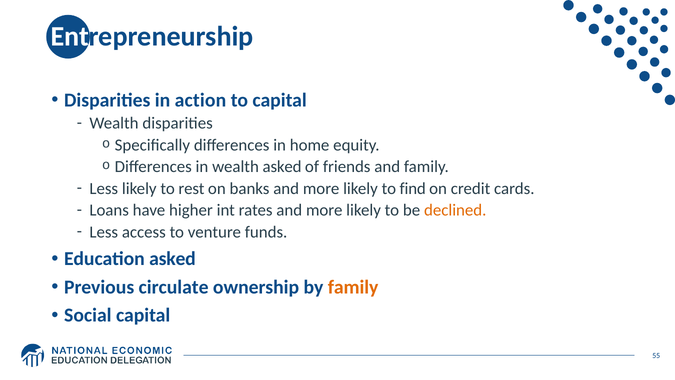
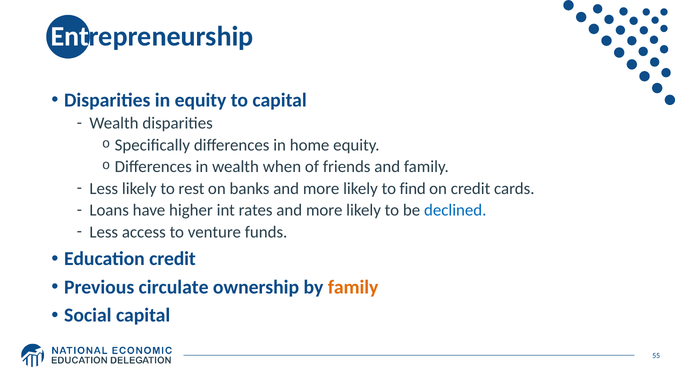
in action: action -> equity (201, 100)
wealth asked: asked -> when (282, 167)
declined colour: orange -> blue (455, 210)
Education asked: asked -> credit (172, 259)
